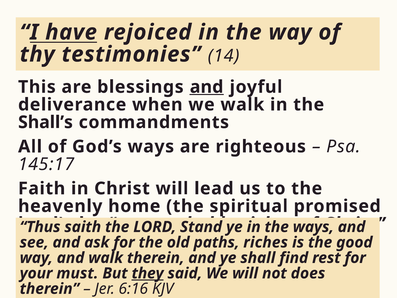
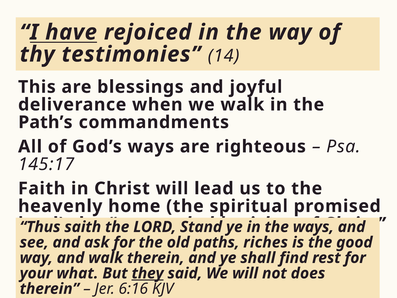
and underline: present -> none (207, 87)
Shall’s: Shall’s -> Path’s (45, 122)
must: must -> what (77, 273)
